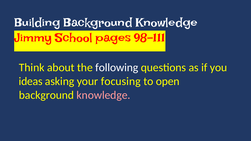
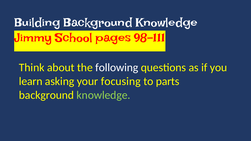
ideas: ideas -> learn (31, 81)
open: open -> parts (168, 81)
knowledge colour: pink -> light green (103, 95)
